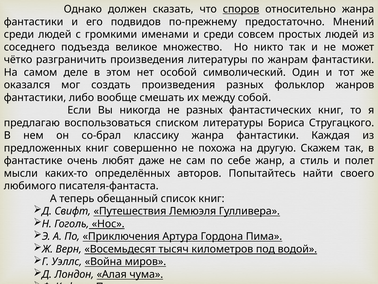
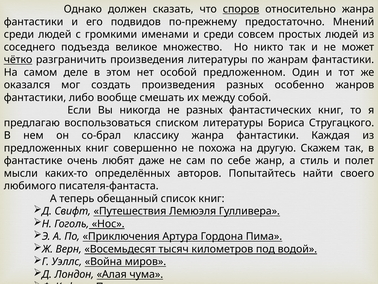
чётко underline: none -> present (18, 60)
символический: символический -> предложенном (244, 72)
фольклор: фольклор -> особенно (299, 85)
